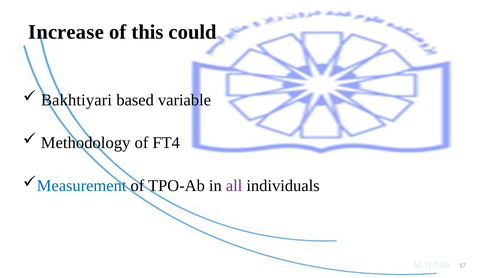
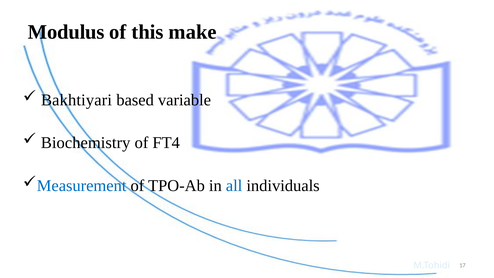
Increase: Increase -> Modulus (66, 32)
could: could -> make (193, 32)
Methodology: Methodology -> Biochemistry (86, 143)
all colour: purple -> blue (234, 186)
